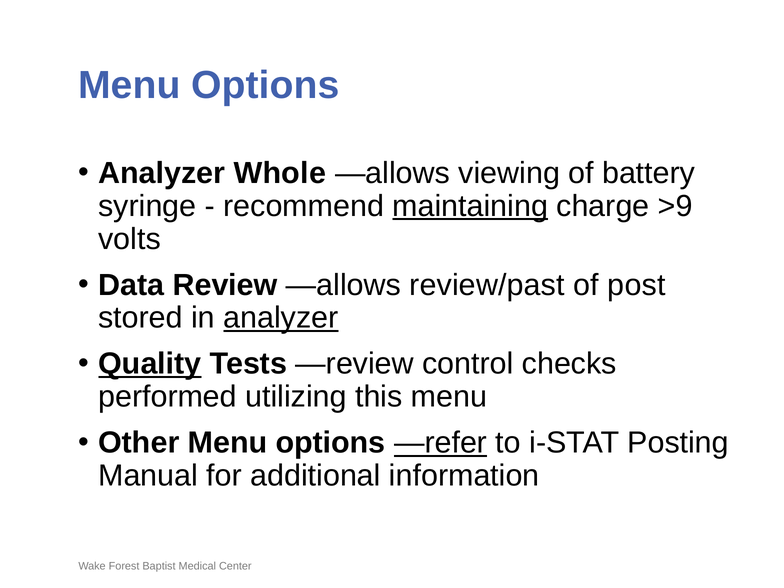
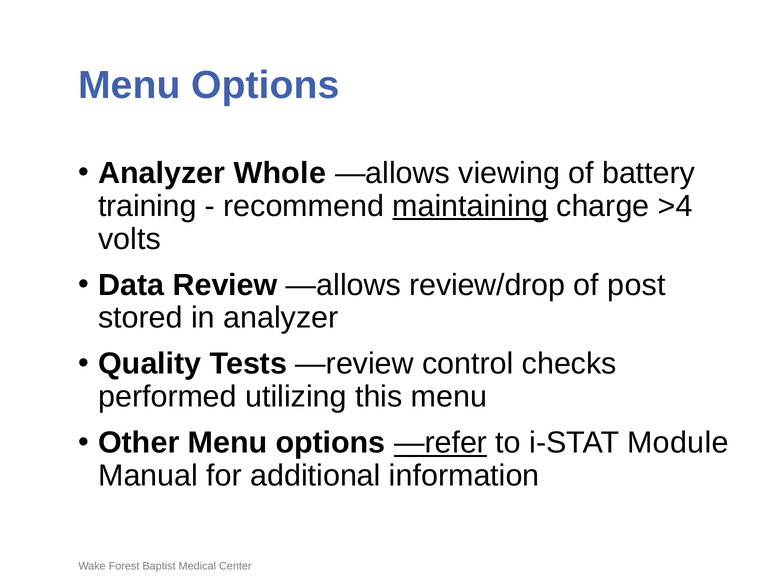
syringe: syringe -> training (147, 206)
>9: >9 -> >4 (675, 206)
review/past: review/past -> review/drop (487, 285)
analyzer underline: present -> none (281, 318)
Quality underline: present -> none (150, 364)
Posting: Posting -> Module (678, 443)
